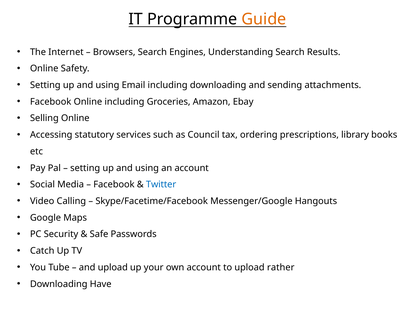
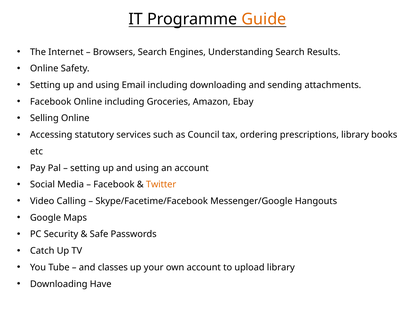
Twitter colour: blue -> orange (161, 185)
and upload: upload -> classes (113, 268)
upload rather: rather -> library (281, 268)
